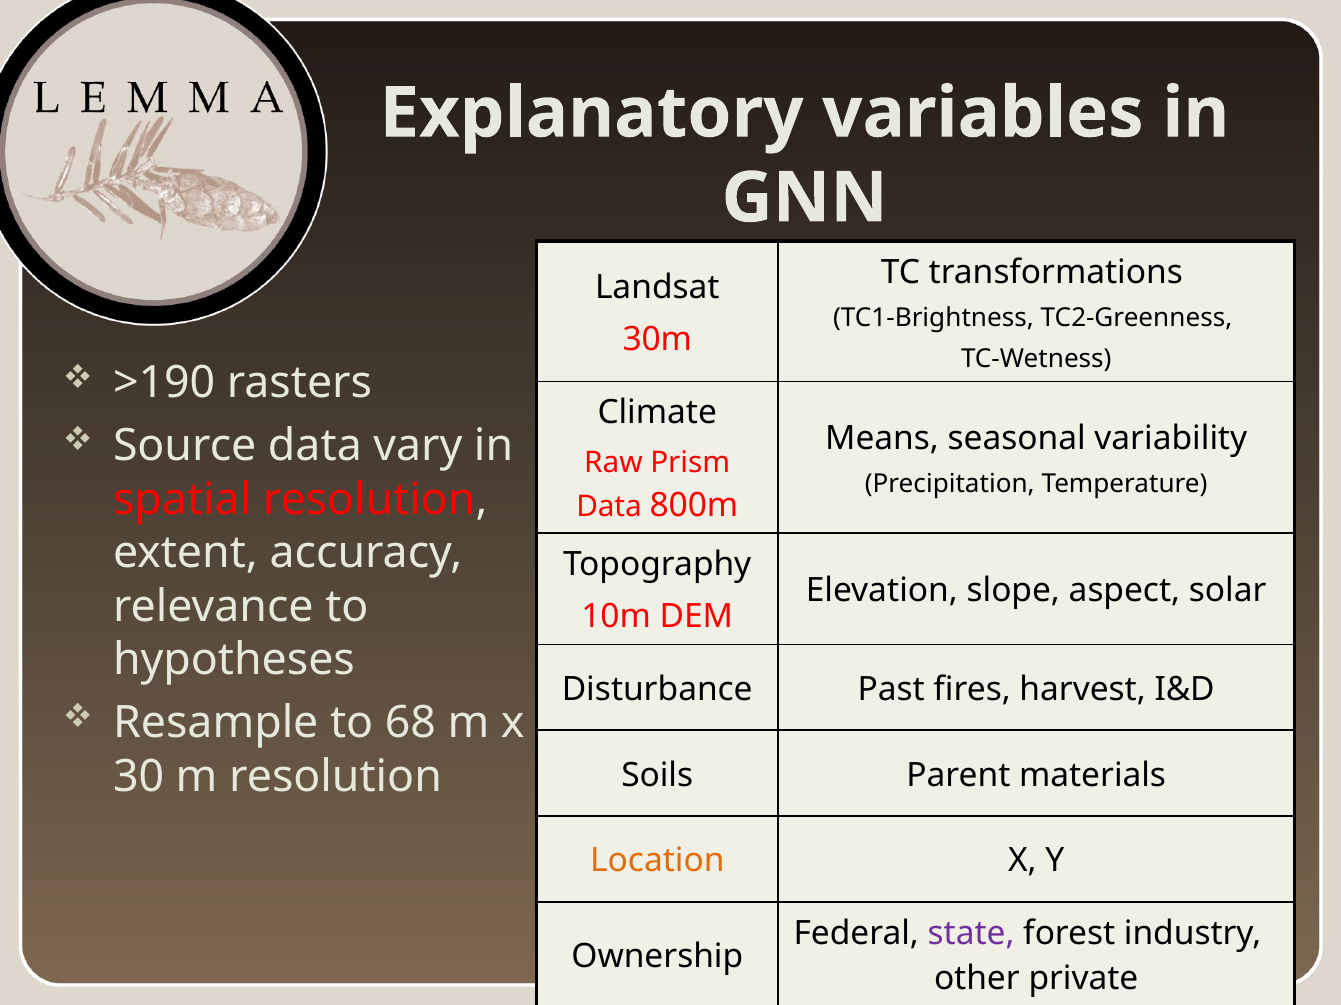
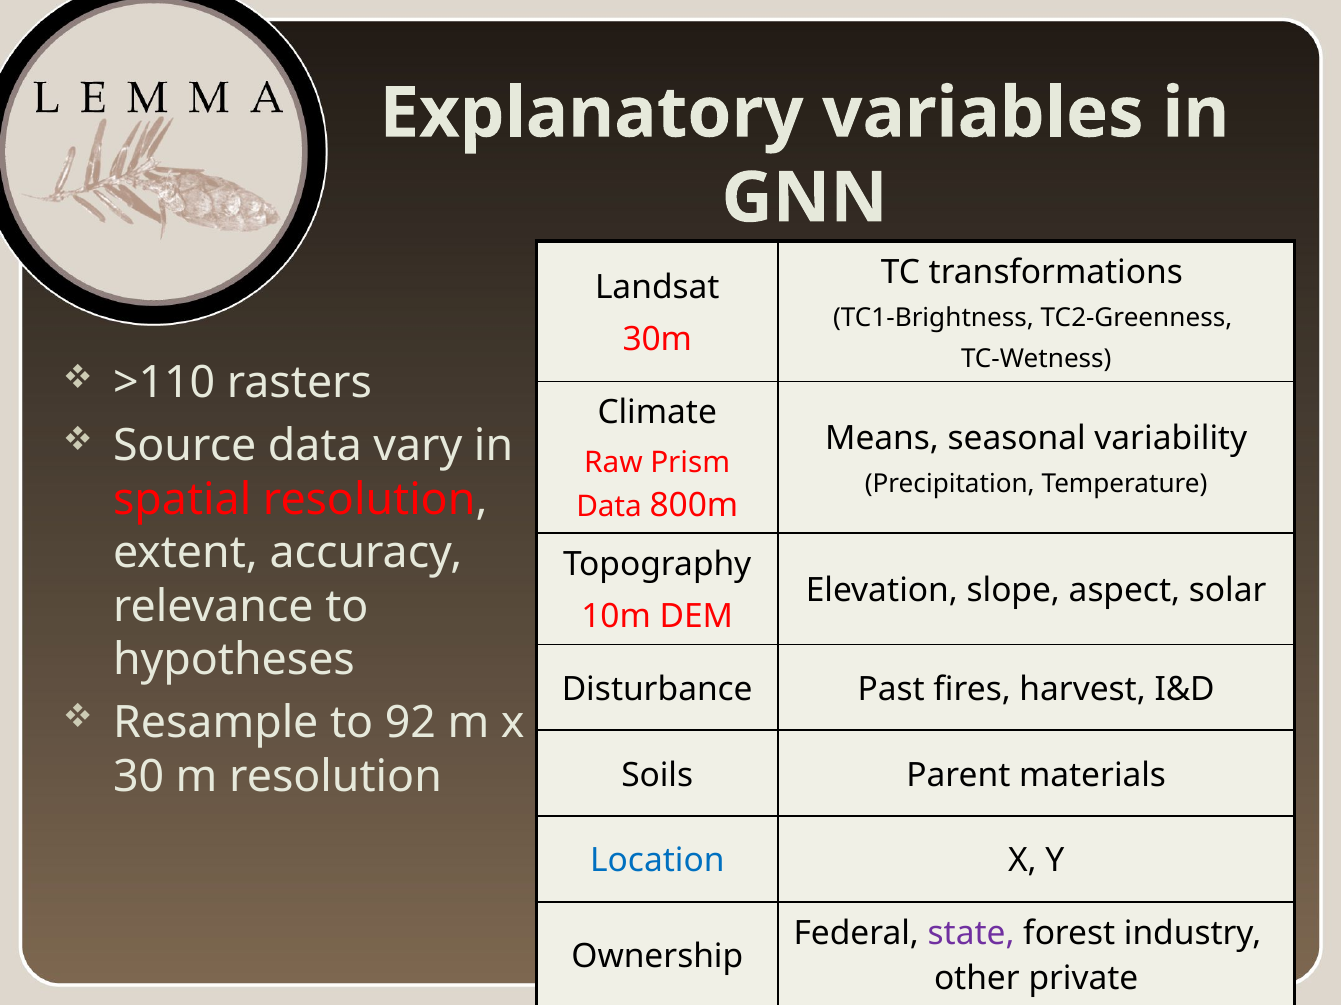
>190: >190 -> >110 (164, 384)
68: 68 -> 92 (410, 723)
Location colour: orange -> blue (657, 862)
